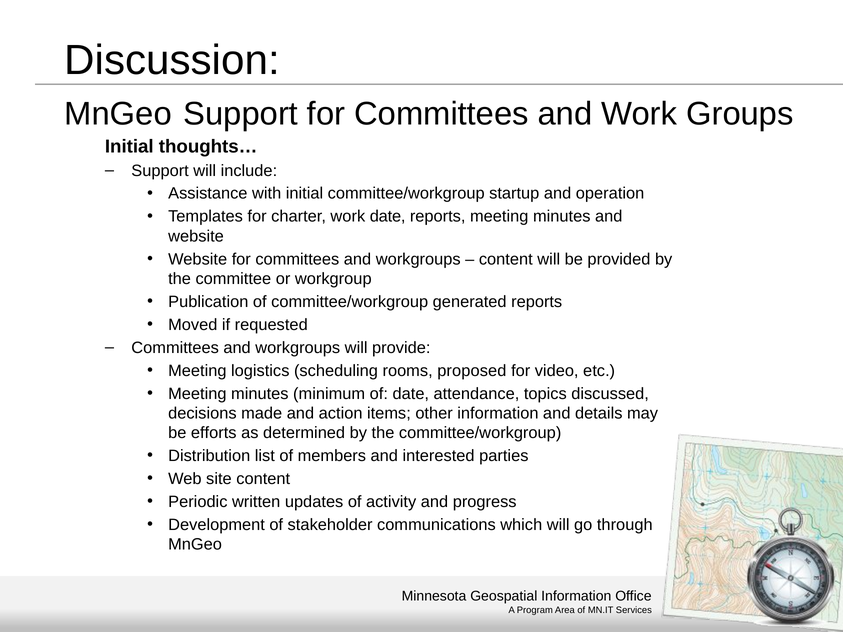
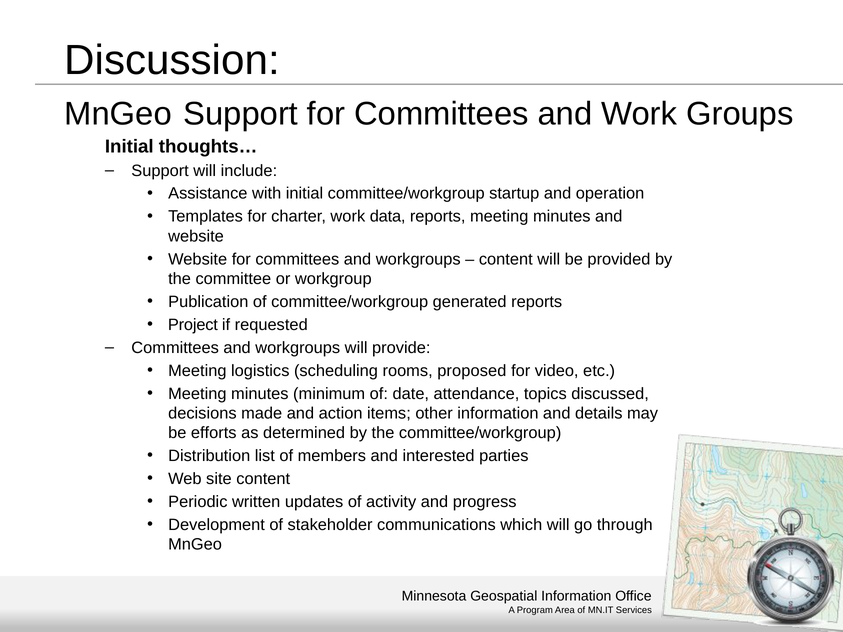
work date: date -> data (388, 217)
Moved: Moved -> Project (193, 325)
